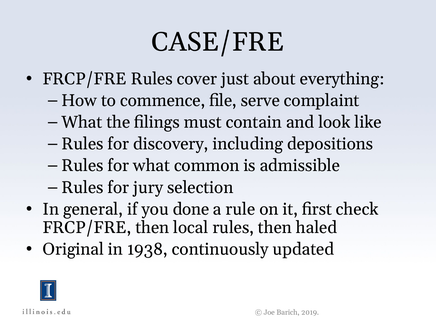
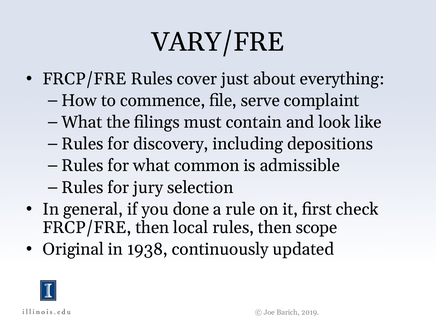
CASE/FRE: CASE/FRE -> VARY/FRE (218, 42)
haled: haled -> scope (317, 227)
